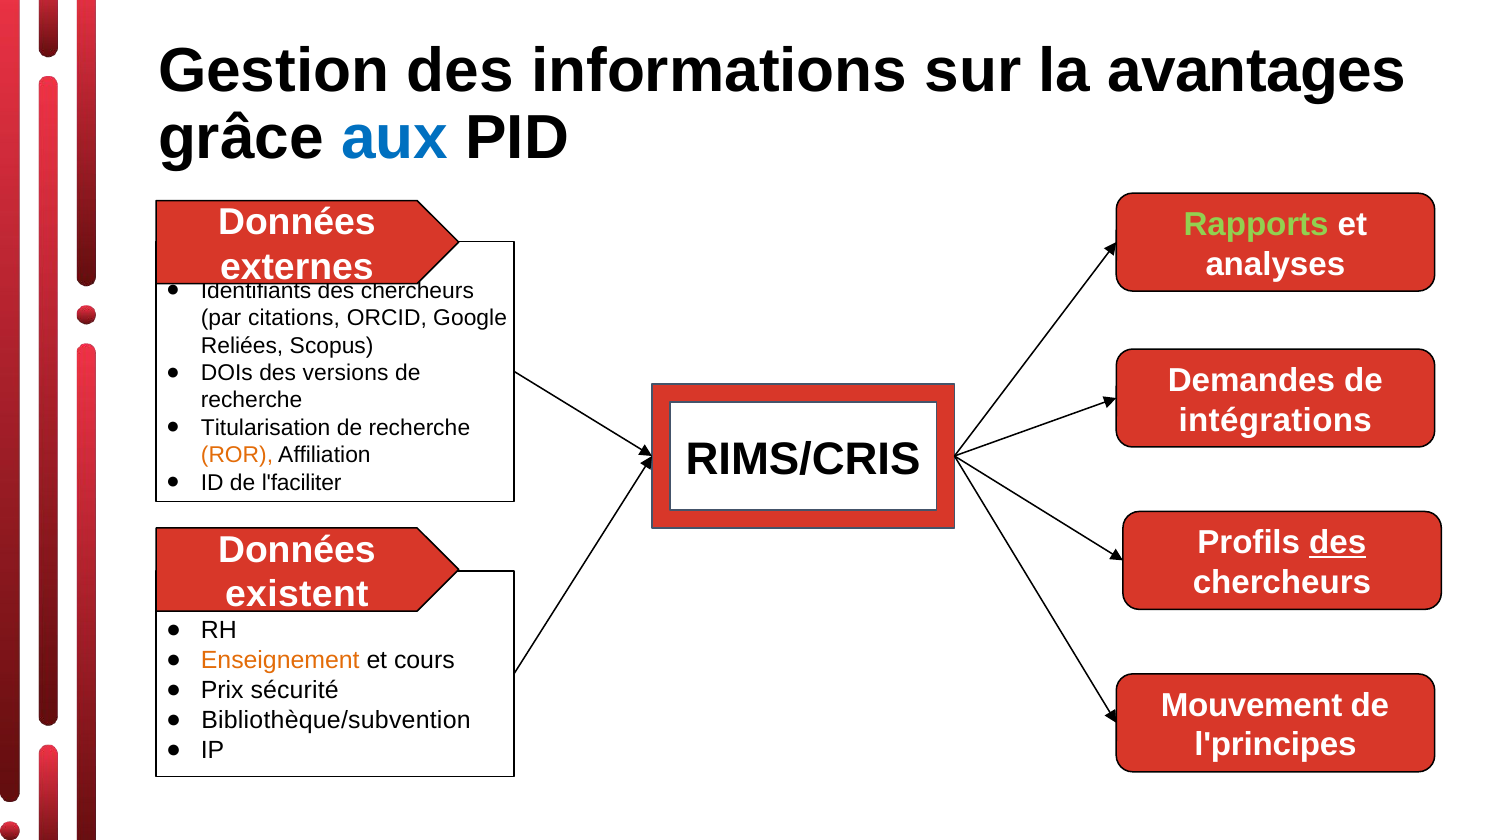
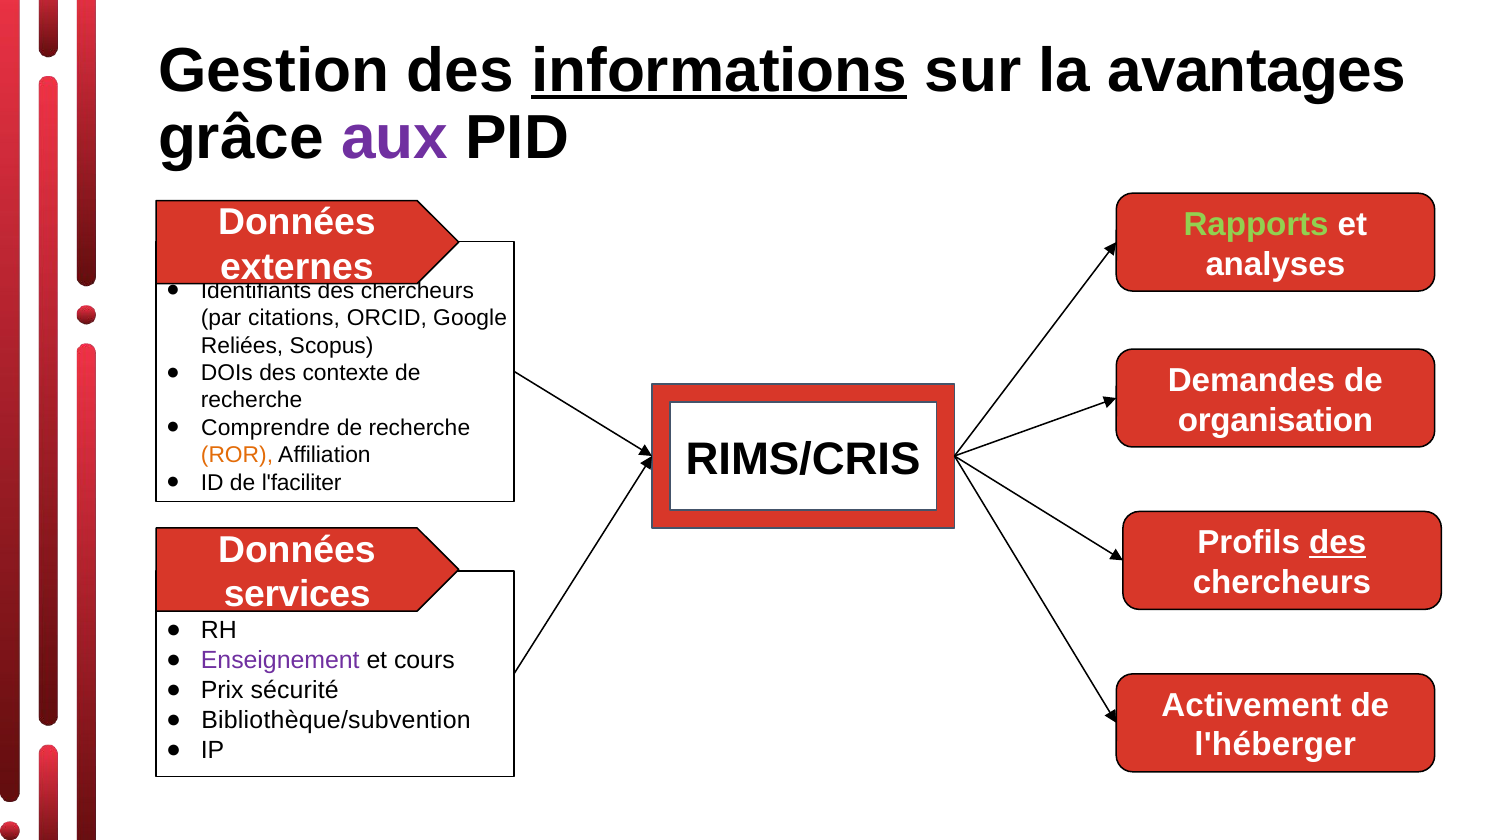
informations underline: none -> present (719, 71)
aux colour: blue -> purple (395, 138)
versions: versions -> contexte (346, 373)
intégrations: intégrations -> organisation (1276, 420)
Titularisation: Titularisation -> Comprendre (266, 428)
existent: existent -> services (297, 594)
Enseignement colour: orange -> purple (280, 661)
Mouvement: Mouvement -> Activement (1251, 705)
l'principes: l'principes -> l'héberger (1275, 745)
